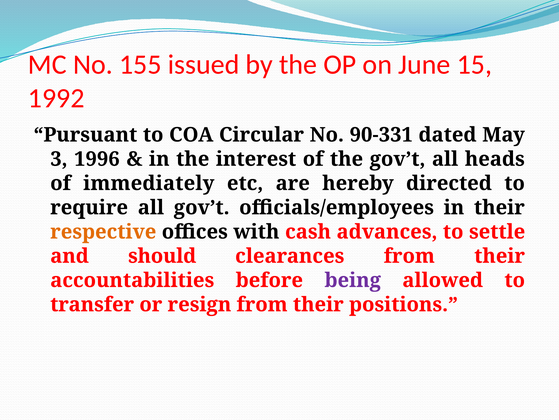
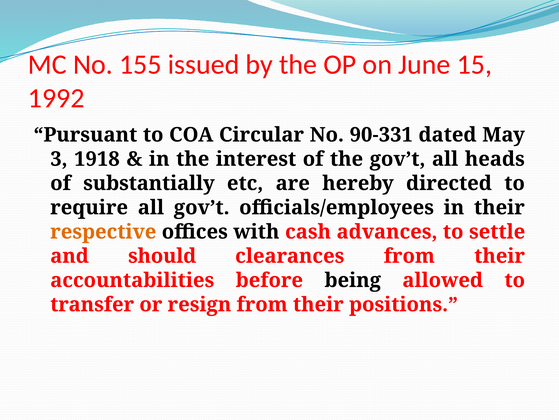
1996: 1996 -> 1918 (97, 159)
immediately: immediately -> substantially (149, 183)
being colour: purple -> black (353, 280)
